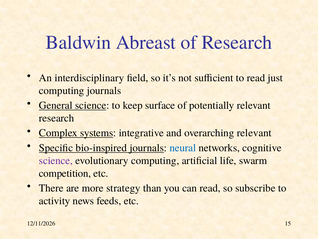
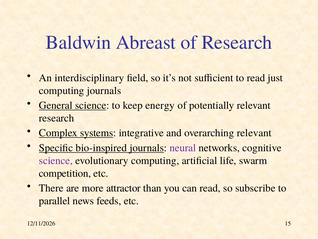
surface: surface -> energy (160, 105)
neural colour: blue -> purple (183, 148)
strategy: strategy -> attractor (124, 188)
activity: activity -> parallel (55, 201)
